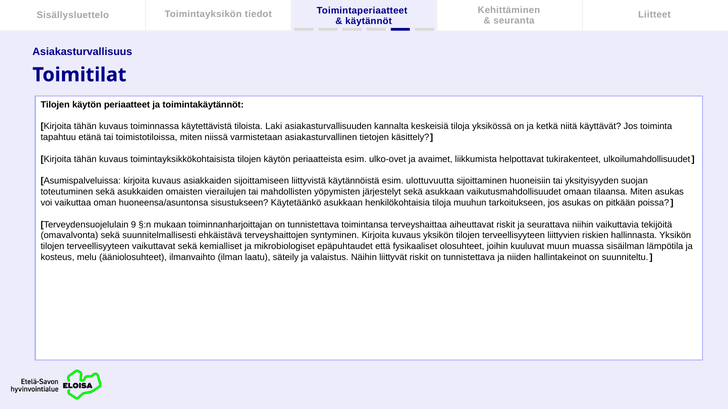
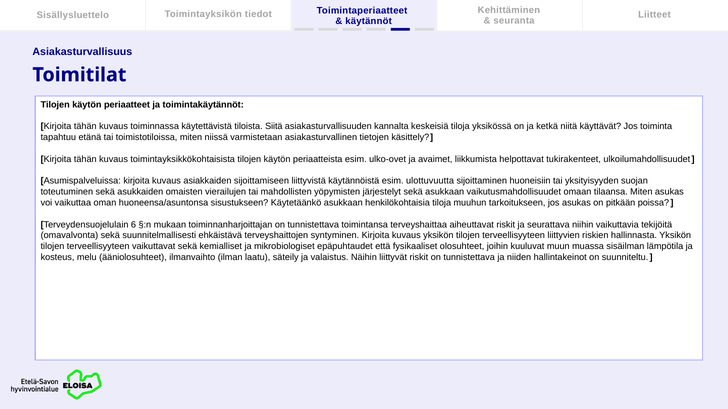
Laki: Laki -> Siitä (274, 127)
9: 9 -> 6 (133, 225)
